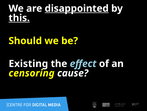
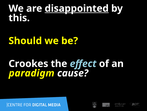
this underline: present -> none (19, 18)
Existing: Existing -> Crookes (28, 63)
censoring: censoring -> paradigm (32, 73)
